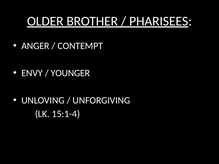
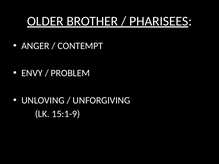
YOUNGER: YOUNGER -> PROBLEM (70, 73)
15:1-4: 15:1-4 -> 15:1-9 (66, 114)
